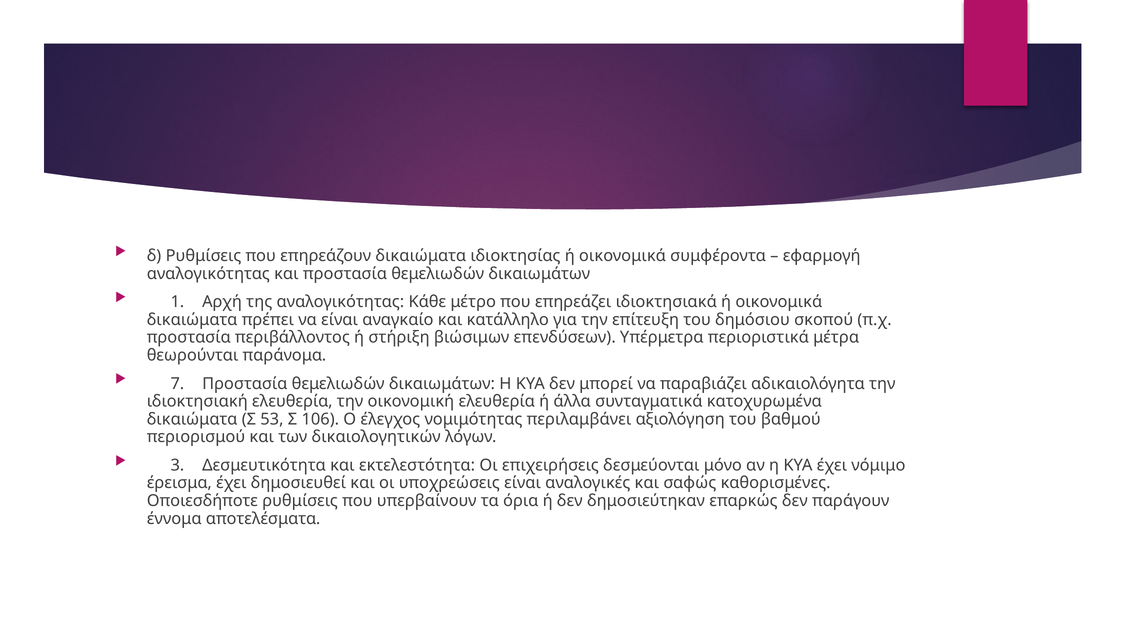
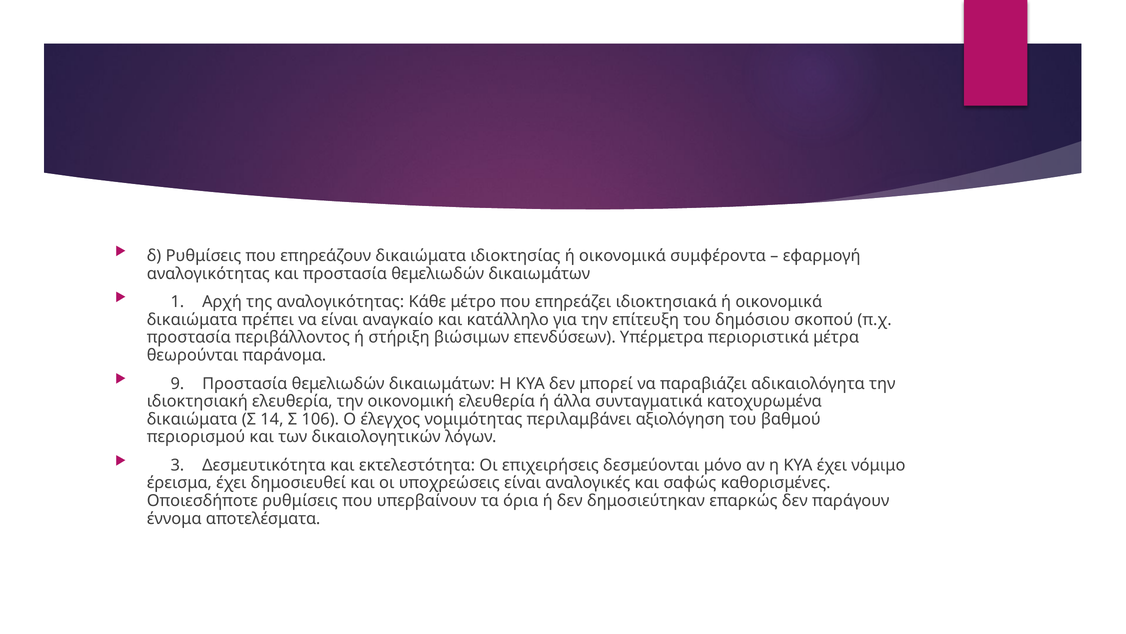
7: 7 -> 9 (177, 383)
53: 53 -> 14 (272, 419)
